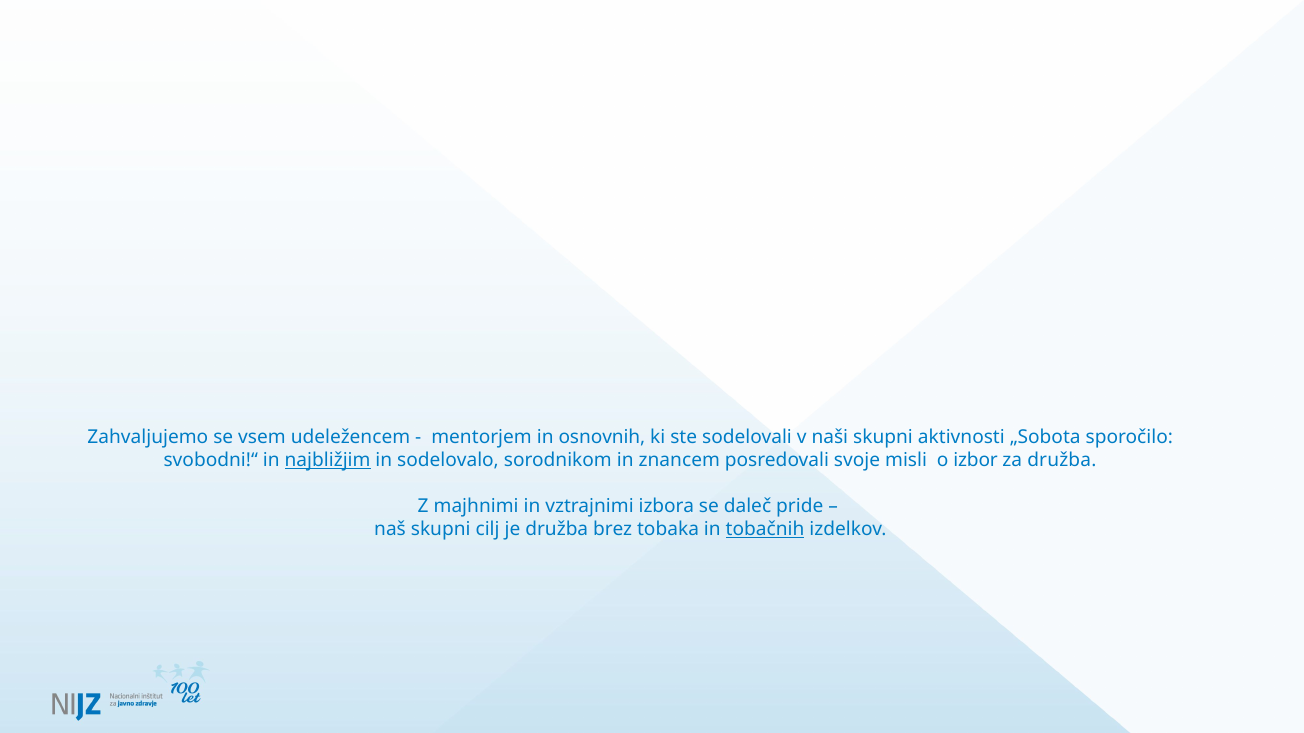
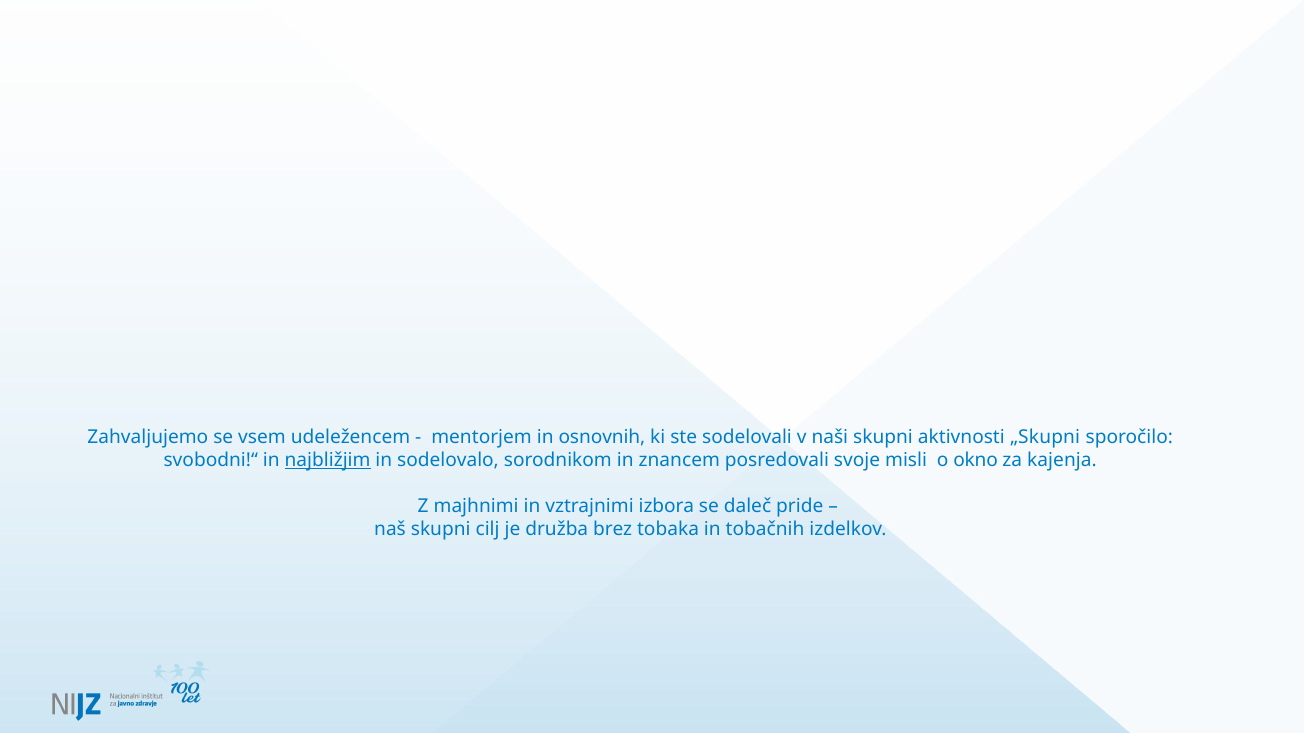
„Sobota: „Sobota -> „Skupni (1045, 437)
izbor: izbor -> okno (976, 460)
za družba: družba -> kajenja (1062, 460)
tobačnih underline: present -> none (765, 529)
